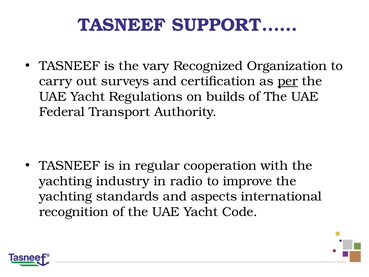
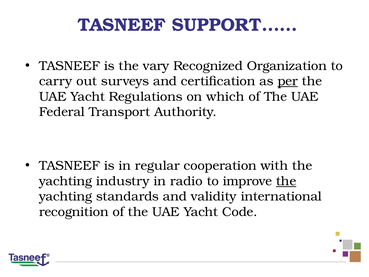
builds: builds -> which (225, 96)
the underline: none -> present (286, 181)
aspects: aspects -> validity (214, 196)
